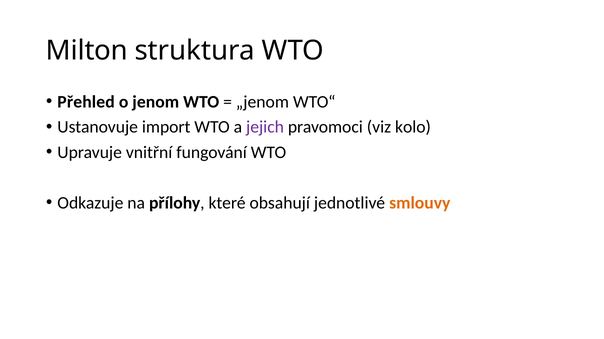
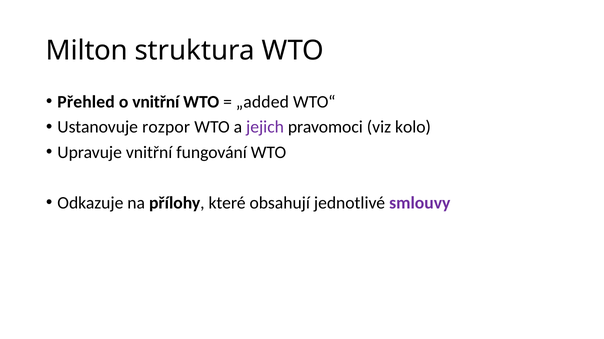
o jenom: jenom -> vnitřní (156, 102)
„jenom: „jenom -> „added (262, 102)
import: import -> rozpor (166, 127)
smlouvy colour: orange -> purple (420, 203)
